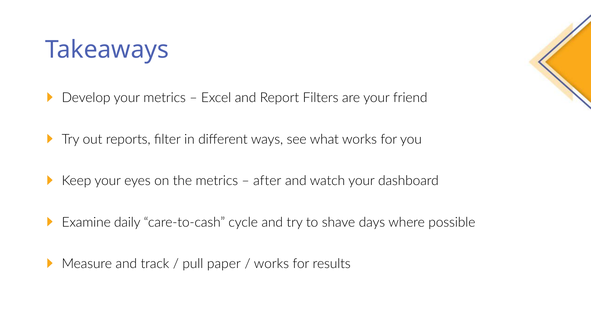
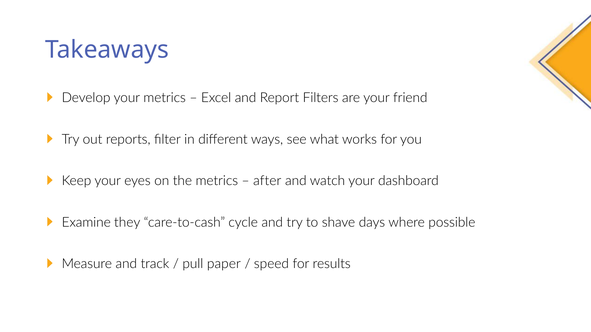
daily: daily -> they (127, 223)
works: works -> speed (271, 264)
